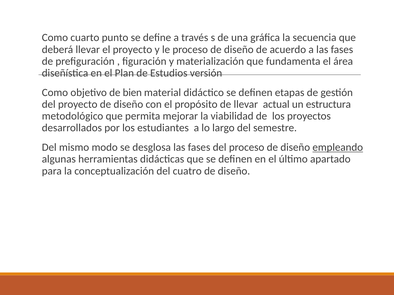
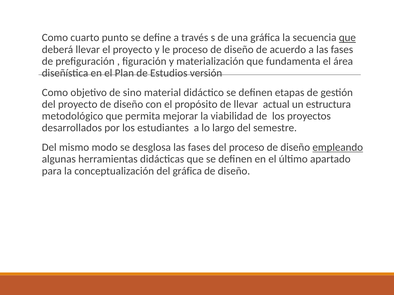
que underline: none -> present (347, 38)
bien: bien -> sino (132, 93)
del cuatro: cuatro -> gráfica (187, 171)
